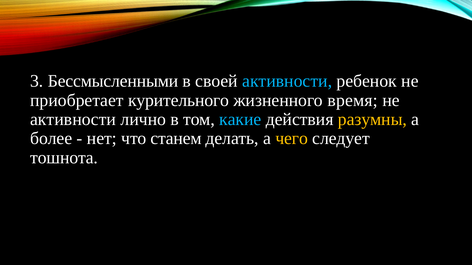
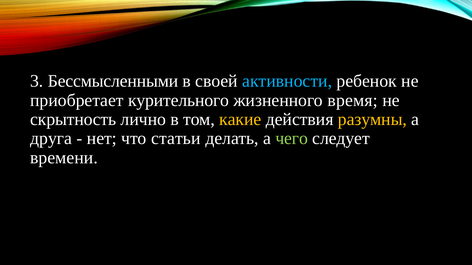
активности: активности -> скрытность (73, 120)
какие colour: light blue -> yellow (240, 120)
более: более -> друга (51, 139)
станем: станем -> статьи (176, 139)
чего colour: yellow -> light green (292, 139)
тошнота: тошнота -> времени (64, 158)
